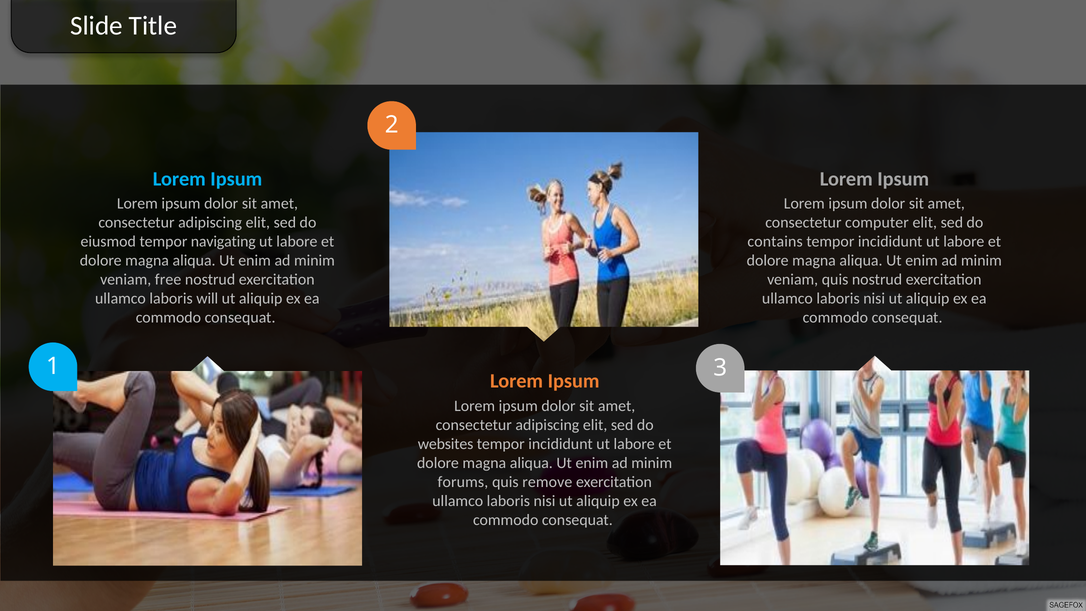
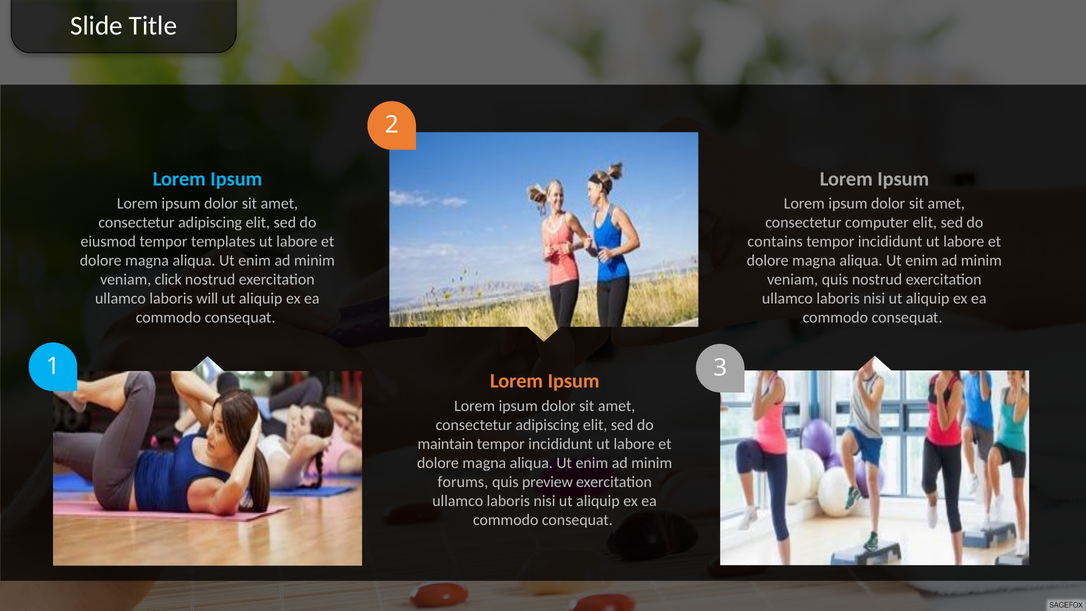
navigating: navigating -> templates (223, 241)
free: free -> click (168, 279)
websites: websites -> maintain (446, 444)
remove: remove -> preview (547, 482)
